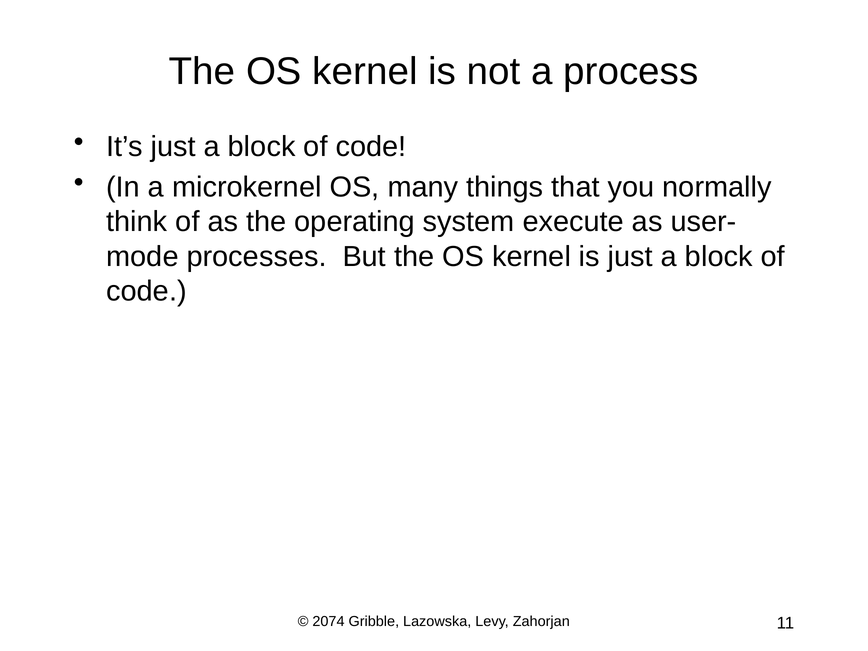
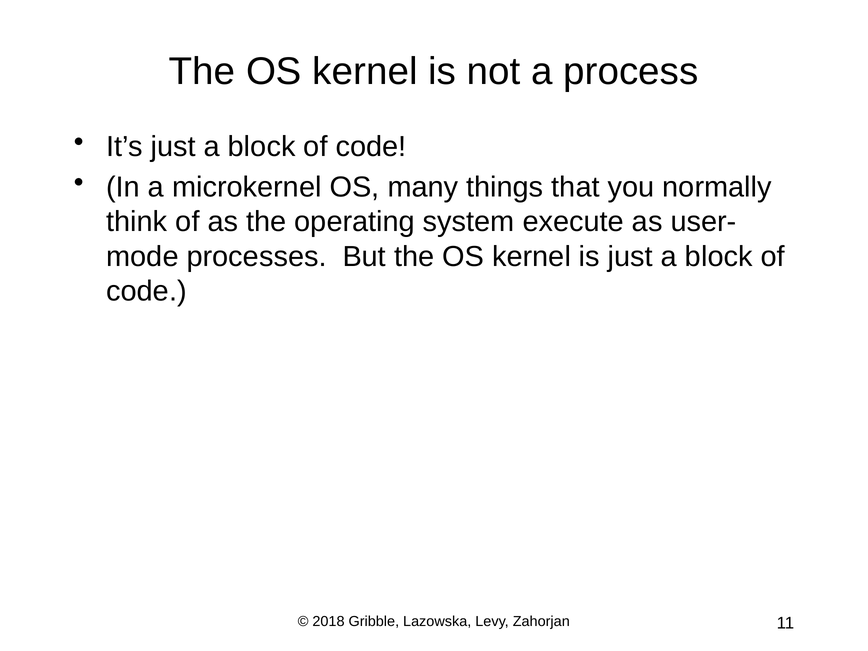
2074: 2074 -> 2018 (328, 622)
